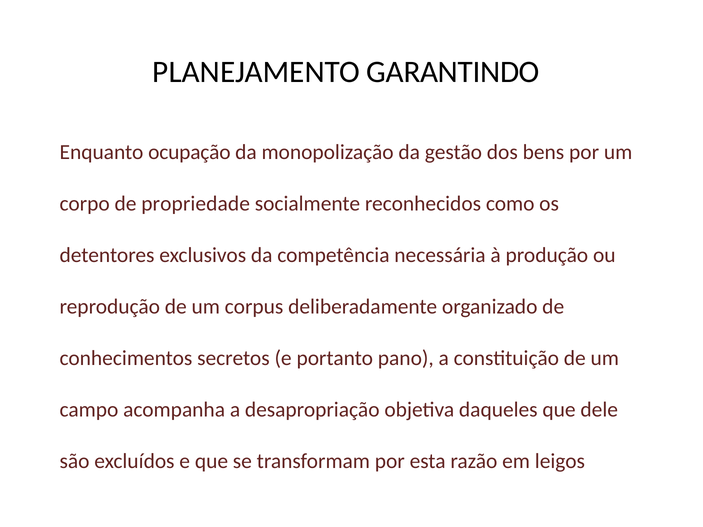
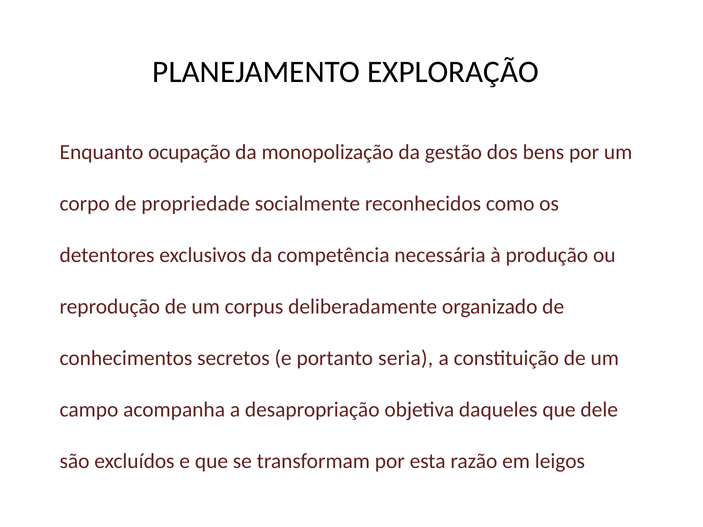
GARANTINDO: GARANTINDO -> EXPLORAÇÃO (453, 72)
pano: pano -> seria (406, 358)
